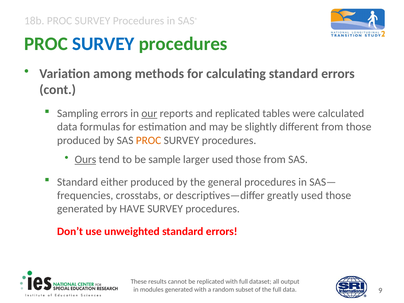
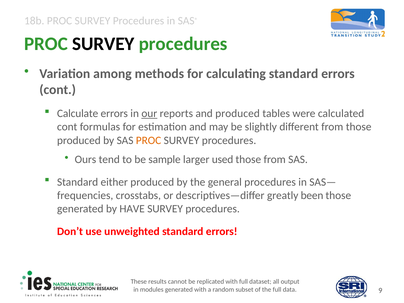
SURVEY colour: blue -> black (103, 44)
Sampling: Sampling -> Calculate (78, 113)
and replicated: replicated -> produced (238, 113)
data: data -> cont (67, 127)
Ours underline: present -> none (85, 160)
greatly used: used -> been (312, 195)
